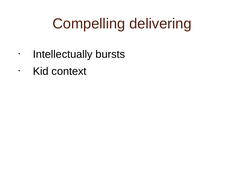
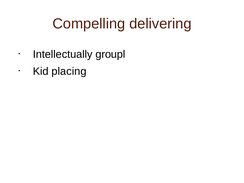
bursts: bursts -> groupl (110, 54)
context: context -> placing (69, 71)
